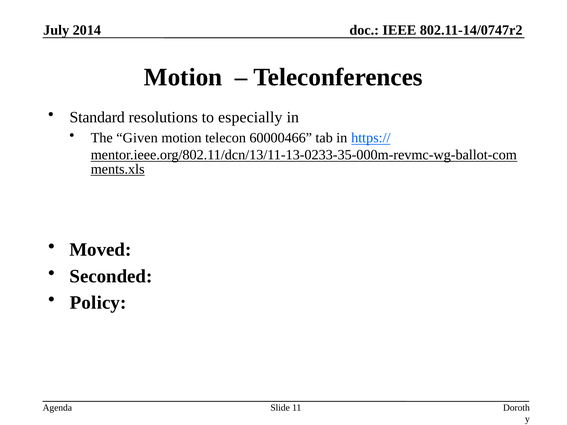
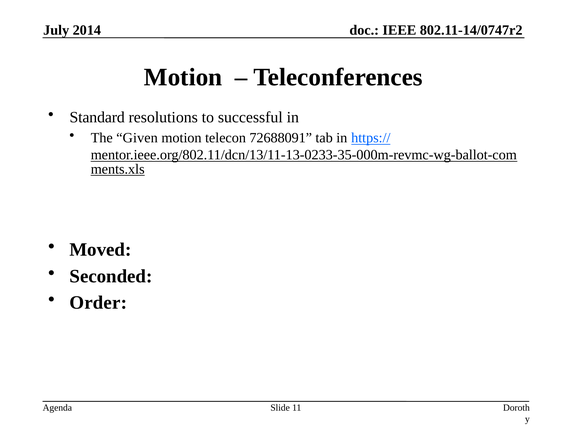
especially: especially -> successful (250, 117)
60000466: 60000466 -> 72688091 (281, 138)
Policy: Policy -> Order (98, 303)
